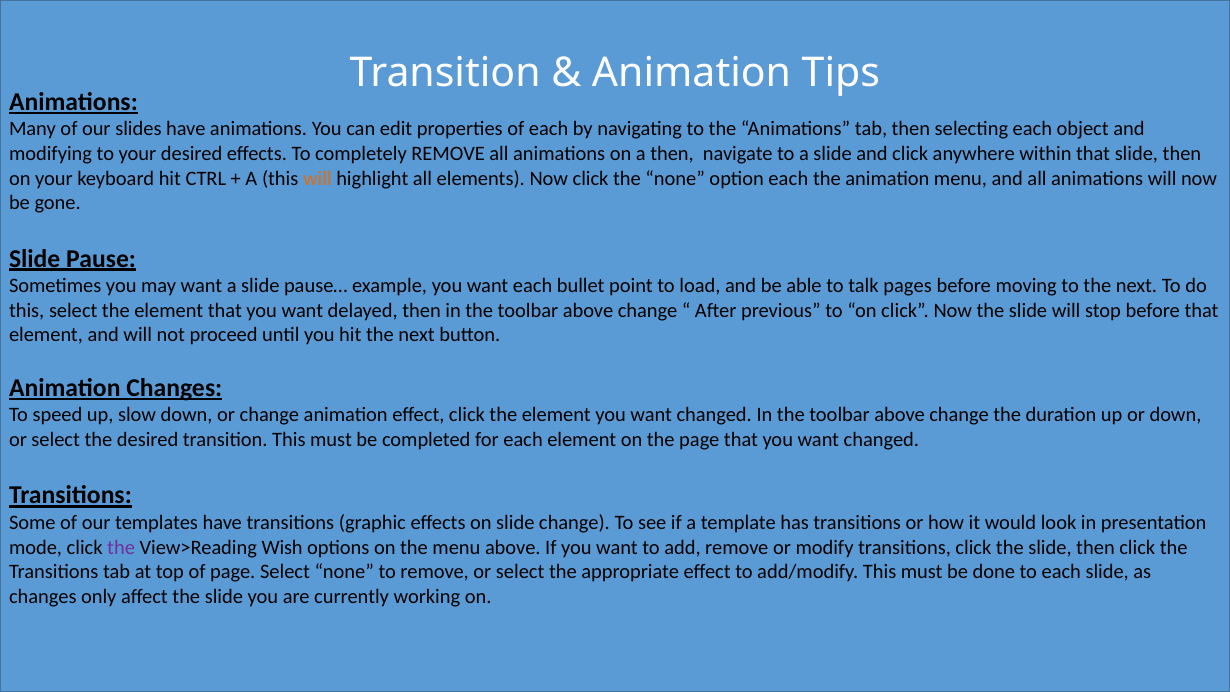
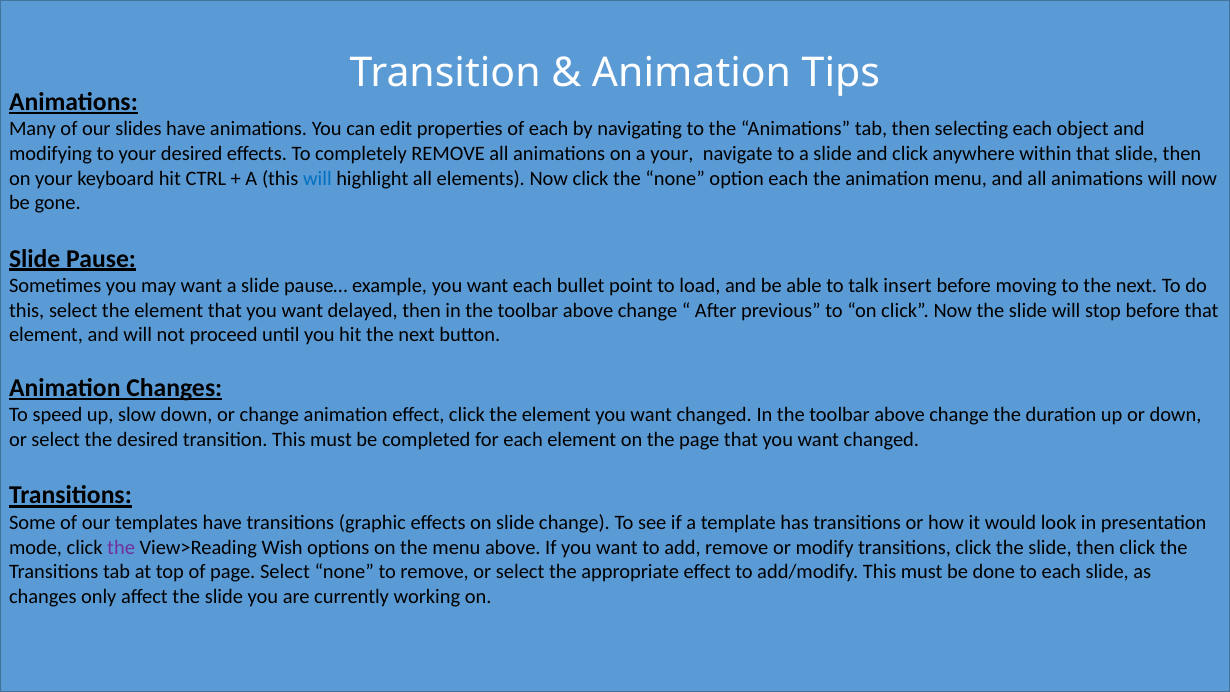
a then: then -> your (672, 154)
will colour: orange -> blue (317, 178)
pages: pages -> insert (908, 286)
